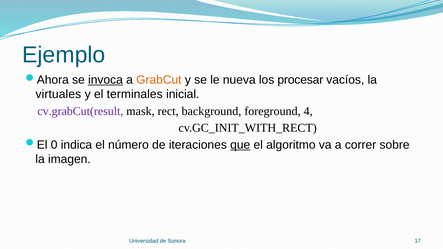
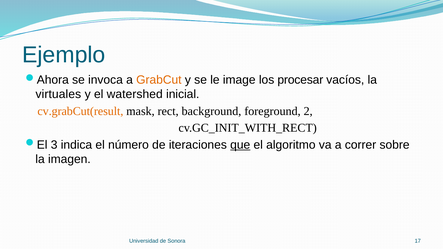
invoca underline: present -> none (105, 80)
nueva: nueva -> image (239, 80)
terminales: terminales -> watershed (135, 94)
cv.grabCut(result colour: purple -> orange (80, 111)
4: 4 -> 2 (308, 111)
0: 0 -> 3 (54, 145)
